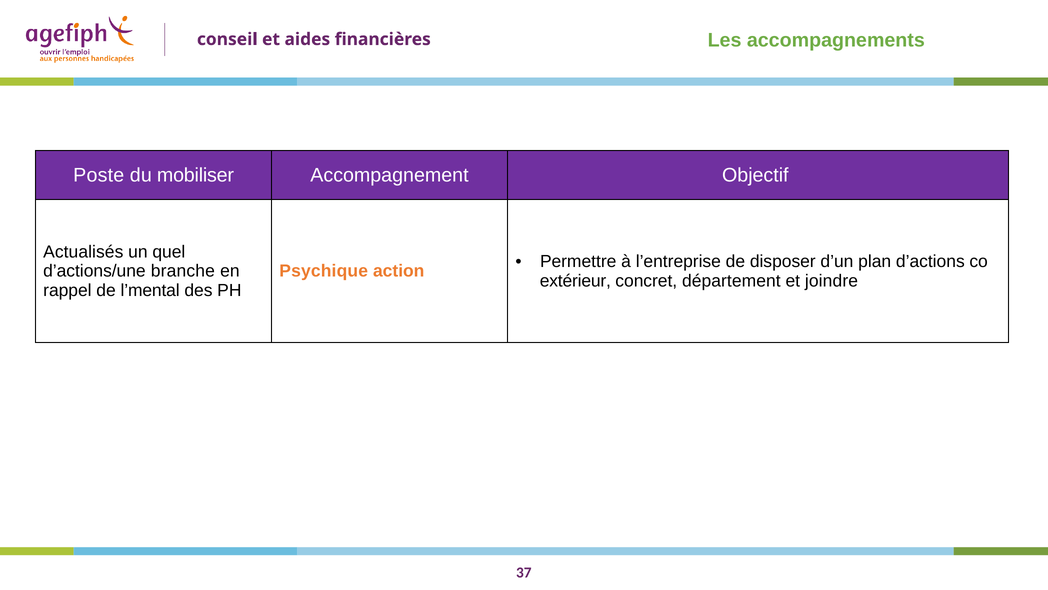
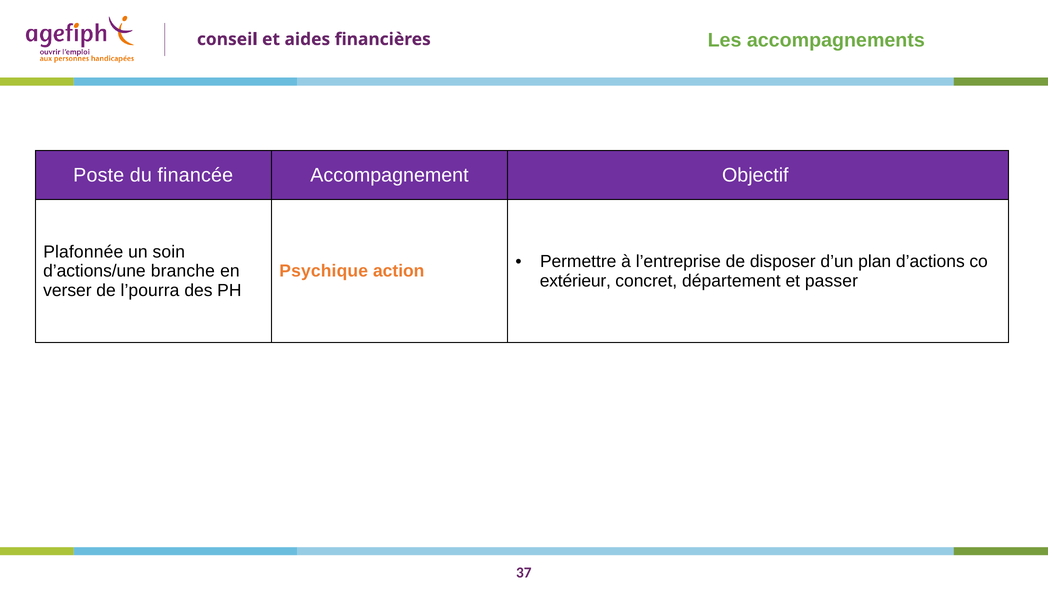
mobiliser: mobiliser -> financée (195, 175)
Actualisés: Actualisés -> Plafonnée (83, 252)
quel: quel -> soin (169, 252)
joindre: joindre -> passer (831, 281)
rappel: rappel -> verser (67, 290)
l’mental: l’mental -> l’pourra (150, 290)
